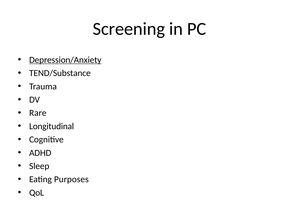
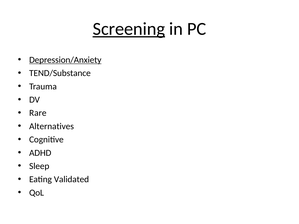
Screening underline: none -> present (129, 29)
Longitudinal: Longitudinal -> Alternatives (52, 126)
Purposes: Purposes -> Validated (71, 180)
